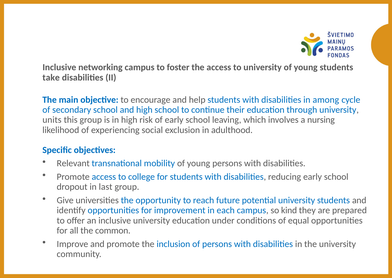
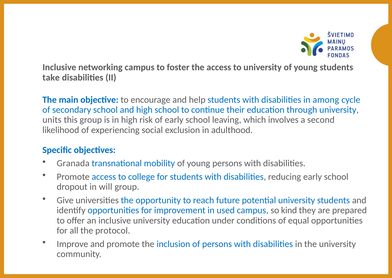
nursing: nursing -> second (321, 120)
Relevant: Relevant -> Granada (73, 163)
last: last -> will (106, 186)
each: each -> used (226, 210)
common: common -> protocol (113, 230)
